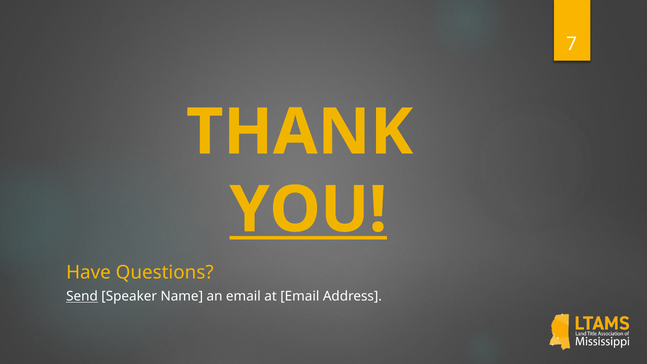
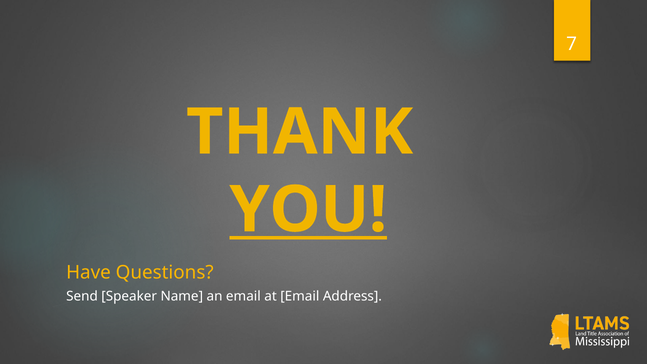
Send underline: present -> none (82, 296)
